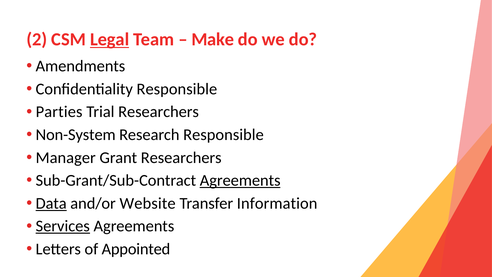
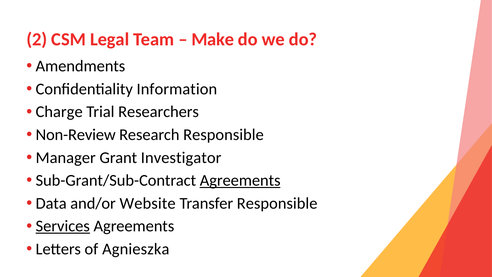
Legal underline: present -> none (110, 40)
Confidentiality Responsible: Responsible -> Information (177, 89)
Parties: Parties -> Charge (59, 112)
Non-System: Non-System -> Non-Review (76, 135)
Grant Researchers: Researchers -> Investigator (181, 157)
Data underline: present -> none (51, 203)
Transfer Information: Information -> Responsible (277, 203)
Appointed: Appointed -> Agnieszka (136, 249)
